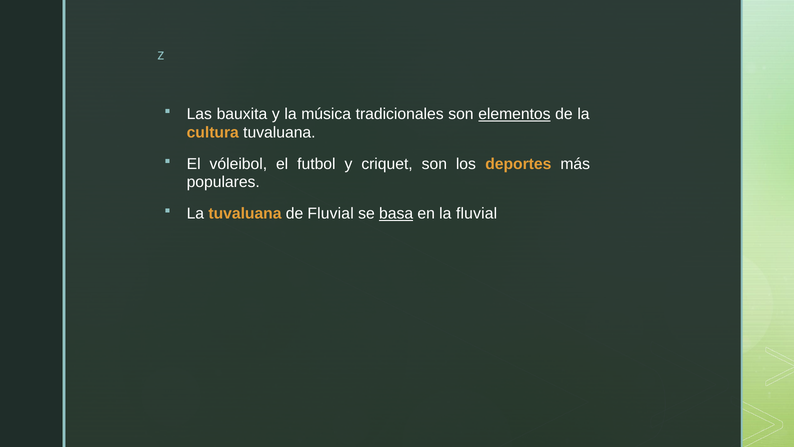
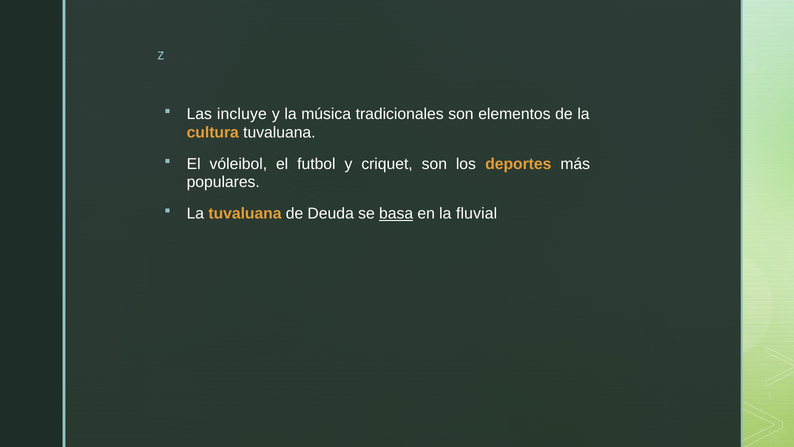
bauxita: bauxita -> incluye (242, 114)
elementos underline: present -> none (514, 114)
de Fluvial: Fluvial -> Deuda (331, 213)
